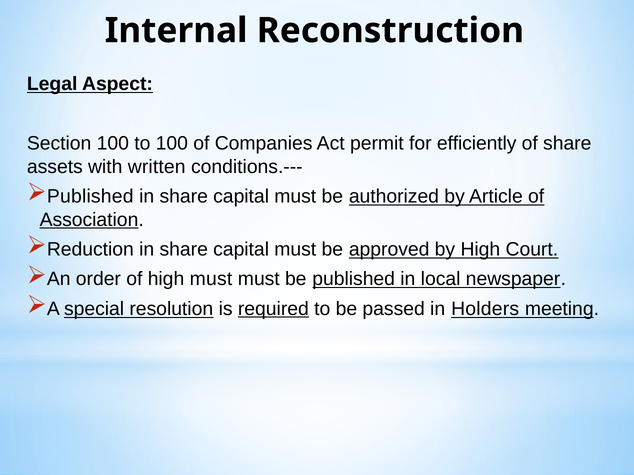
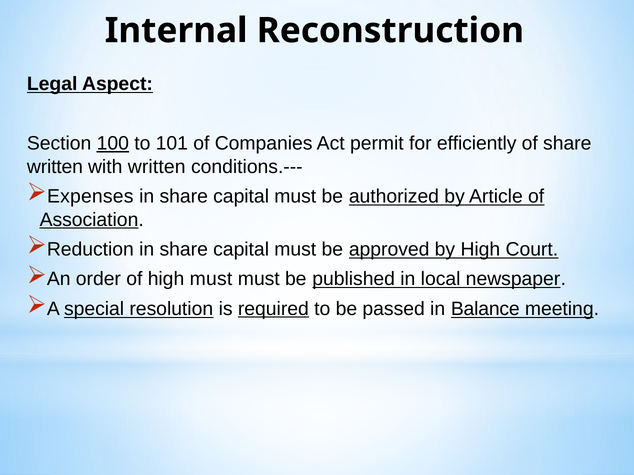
100 underline: none -> present (113, 144)
to 100: 100 -> 101 (172, 144)
assets: assets -> written (55, 167)
Published: Published -> Expenses (90, 197)
Holders: Holders -> Balance (485, 309)
